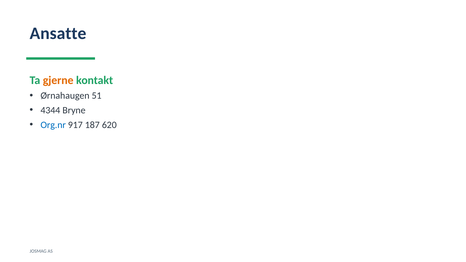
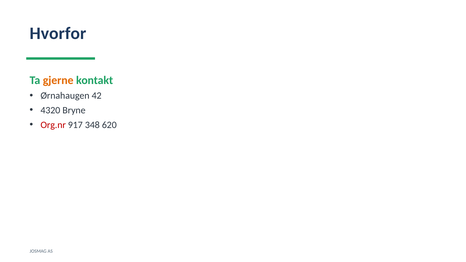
Ansatte: Ansatte -> Hvorfor (58, 33)
51: 51 -> 42 (97, 96)
4344: 4344 -> 4320 (50, 110)
Org.nr colour: blue -> red (53, 125)
187: 187 -> 348 (92, 125)
